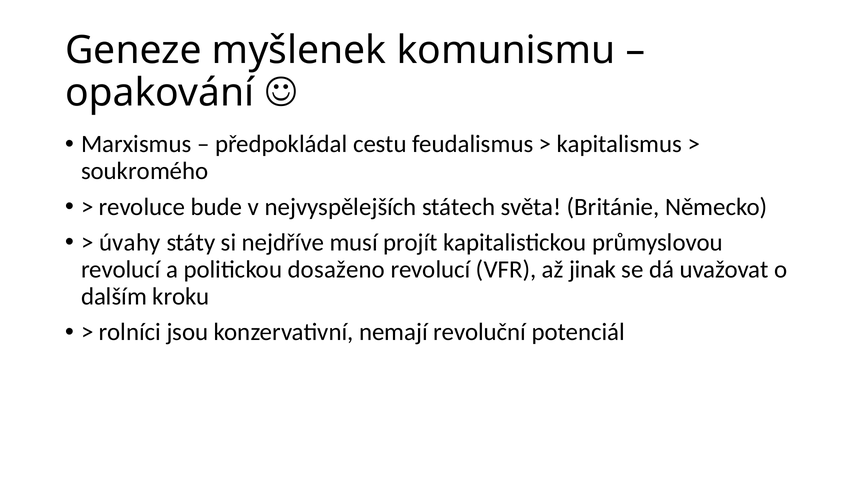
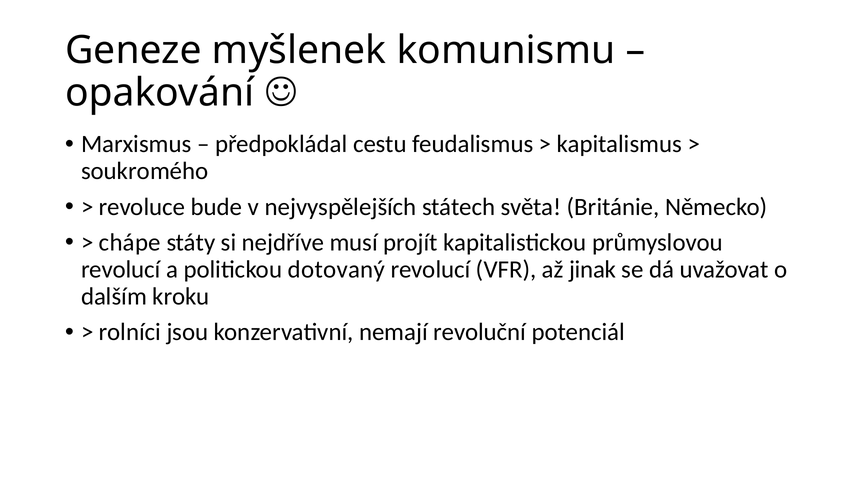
úvahy: úvahy -> chápe (130, 243)
dosaženo: dosaženo -> dotovaný (336, 269)
